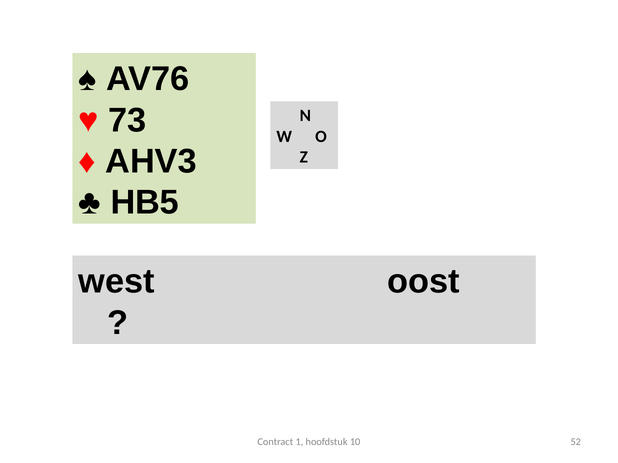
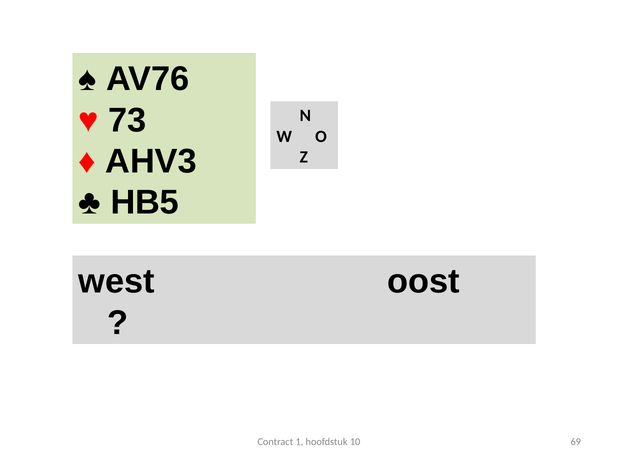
52: 52 -> 69 (576, 443)
